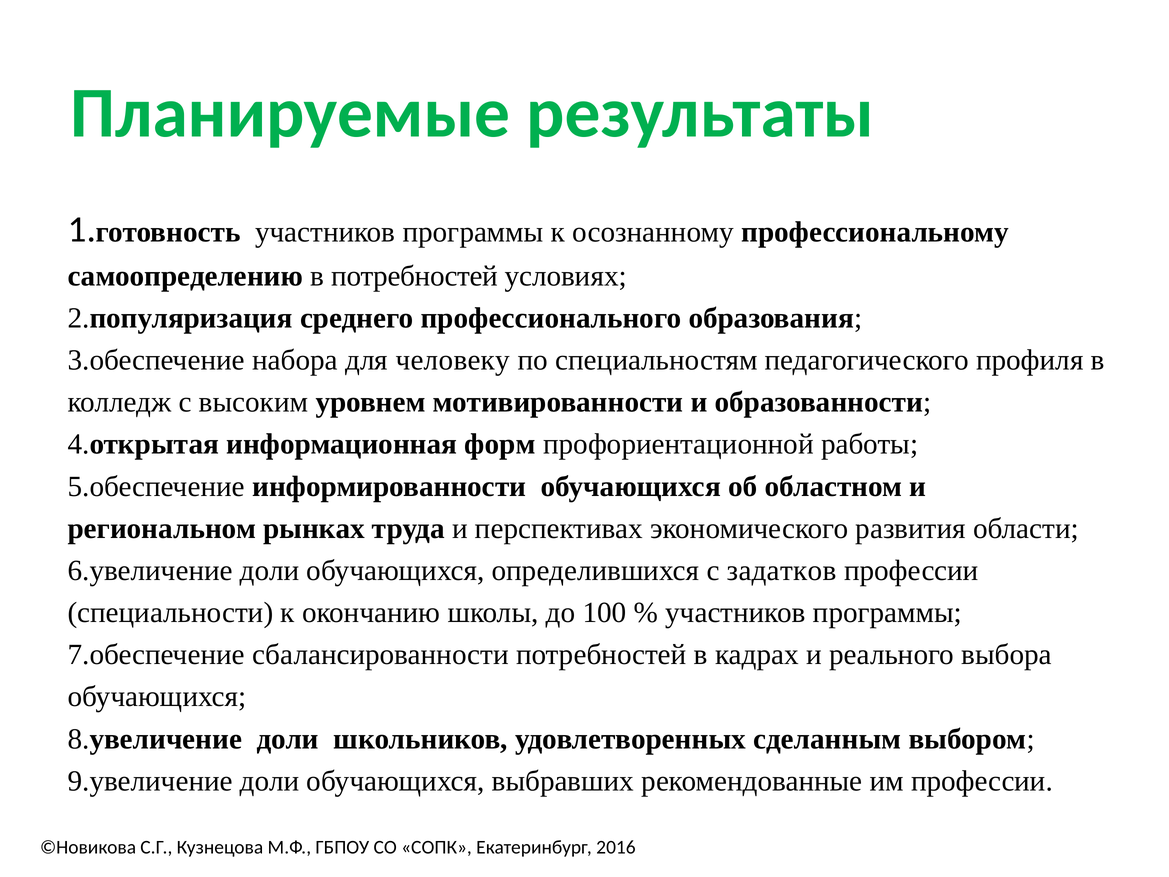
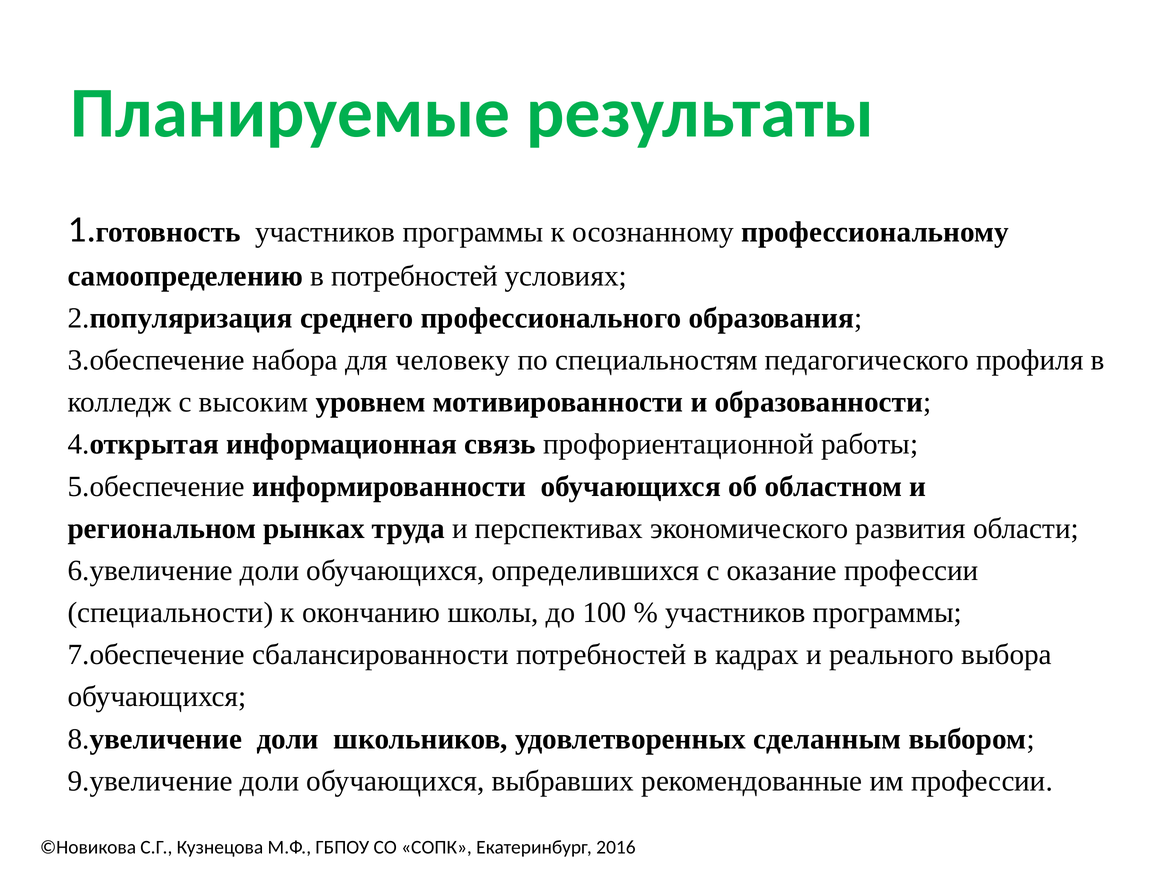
форм: форм -> связь (500, 444)
задатков: задатков -> оказание (782, 570)
